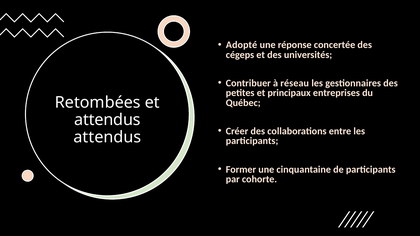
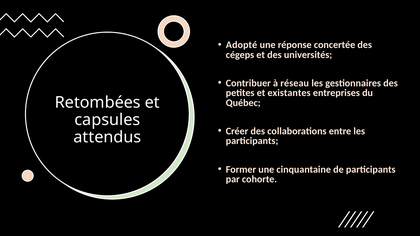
principaux: principaux -> existantes (289, 93)
attendus: attendus -> capsules (107, 120)
